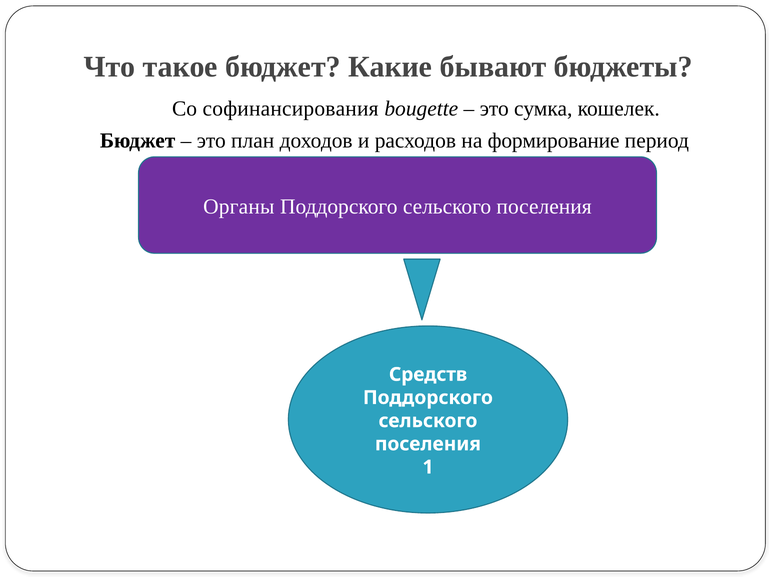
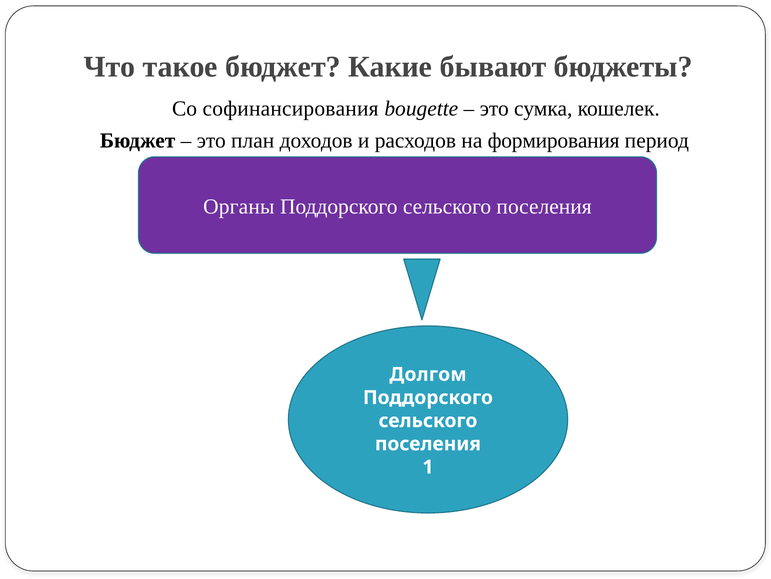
формирование: формирование -> формирования (554, 141)
Средств: Средств -> Долгом (428, 374)
